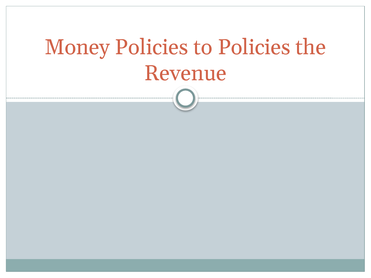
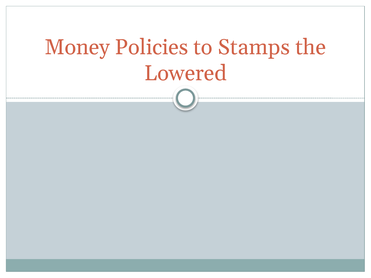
to Policies: Policies -> Stamps (254, 47)
Revenue: Revenue -> Lowered (186, 73)
